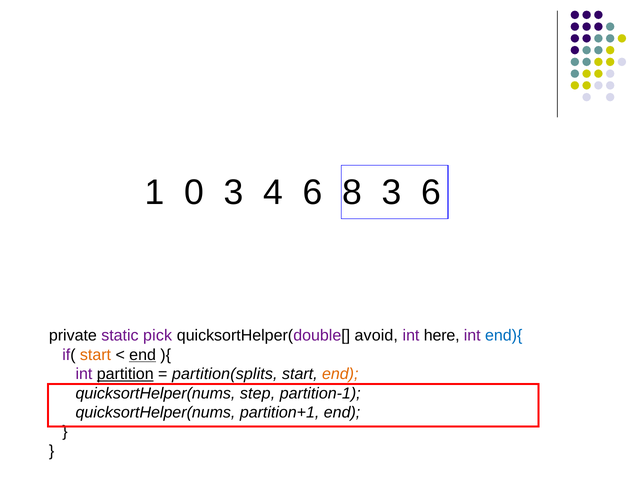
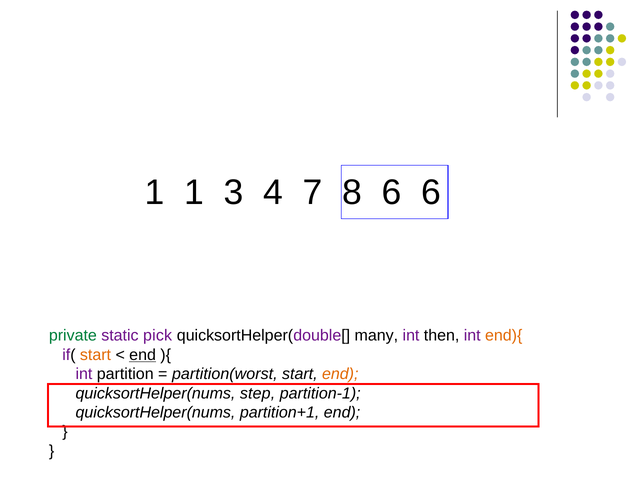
1 0: 0 -> 1 (194, 192)
4 6: 6 -> 7 (313, 192)
8 3: 3 -> 6 (392, 192)
private colour: black -> green (73, 336)
avoid: avoid -> many (376, 336)
here: here -> then (442, 336)
end){ colour: blue -> orange (504, 336)
partition underline: present -> none (125, 374)
partition(splits: partition(splits -> partition(worst (225, 374)
